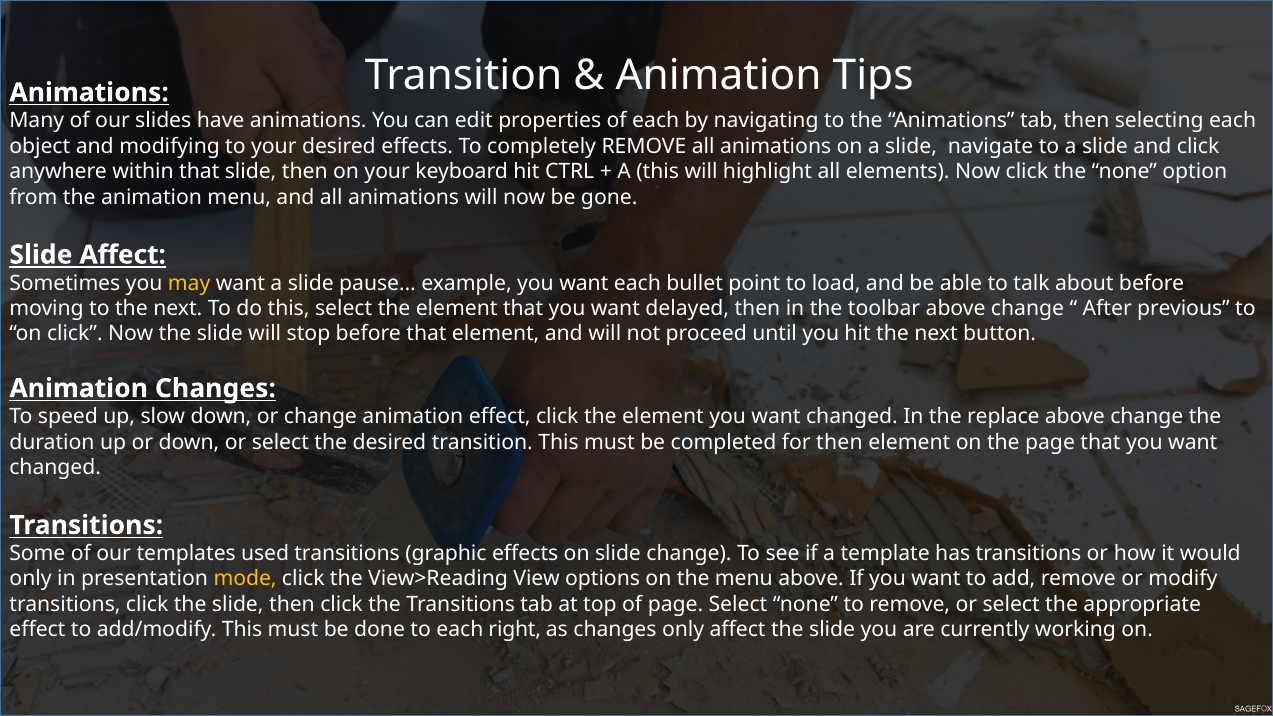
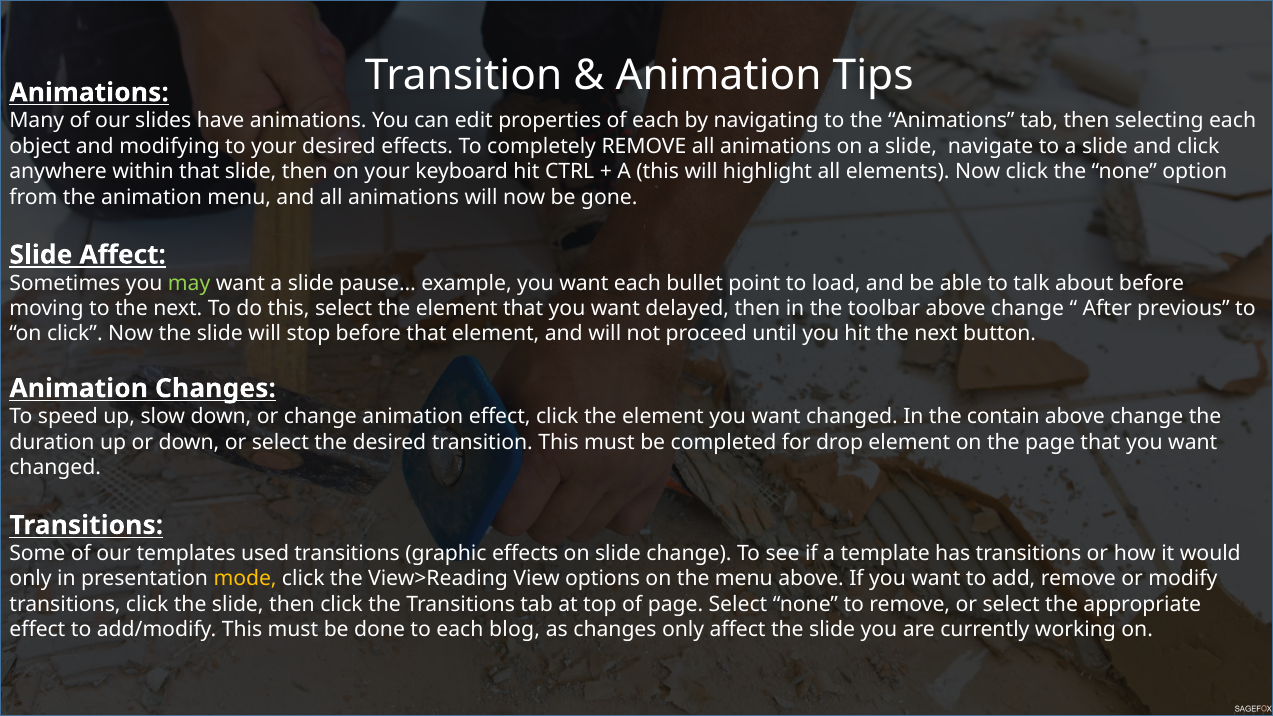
may colour: yellow -> light green (189, 283)
replace: replace -> contain (1003, 417)
for then: then -> drop (840, 442)
right: right -> blog (515, 630)
